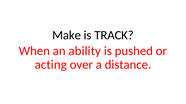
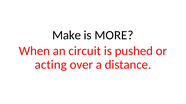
TRACK: TRACK -> MORE (114, 35)
ability: ability -> circuit (85, 51)
